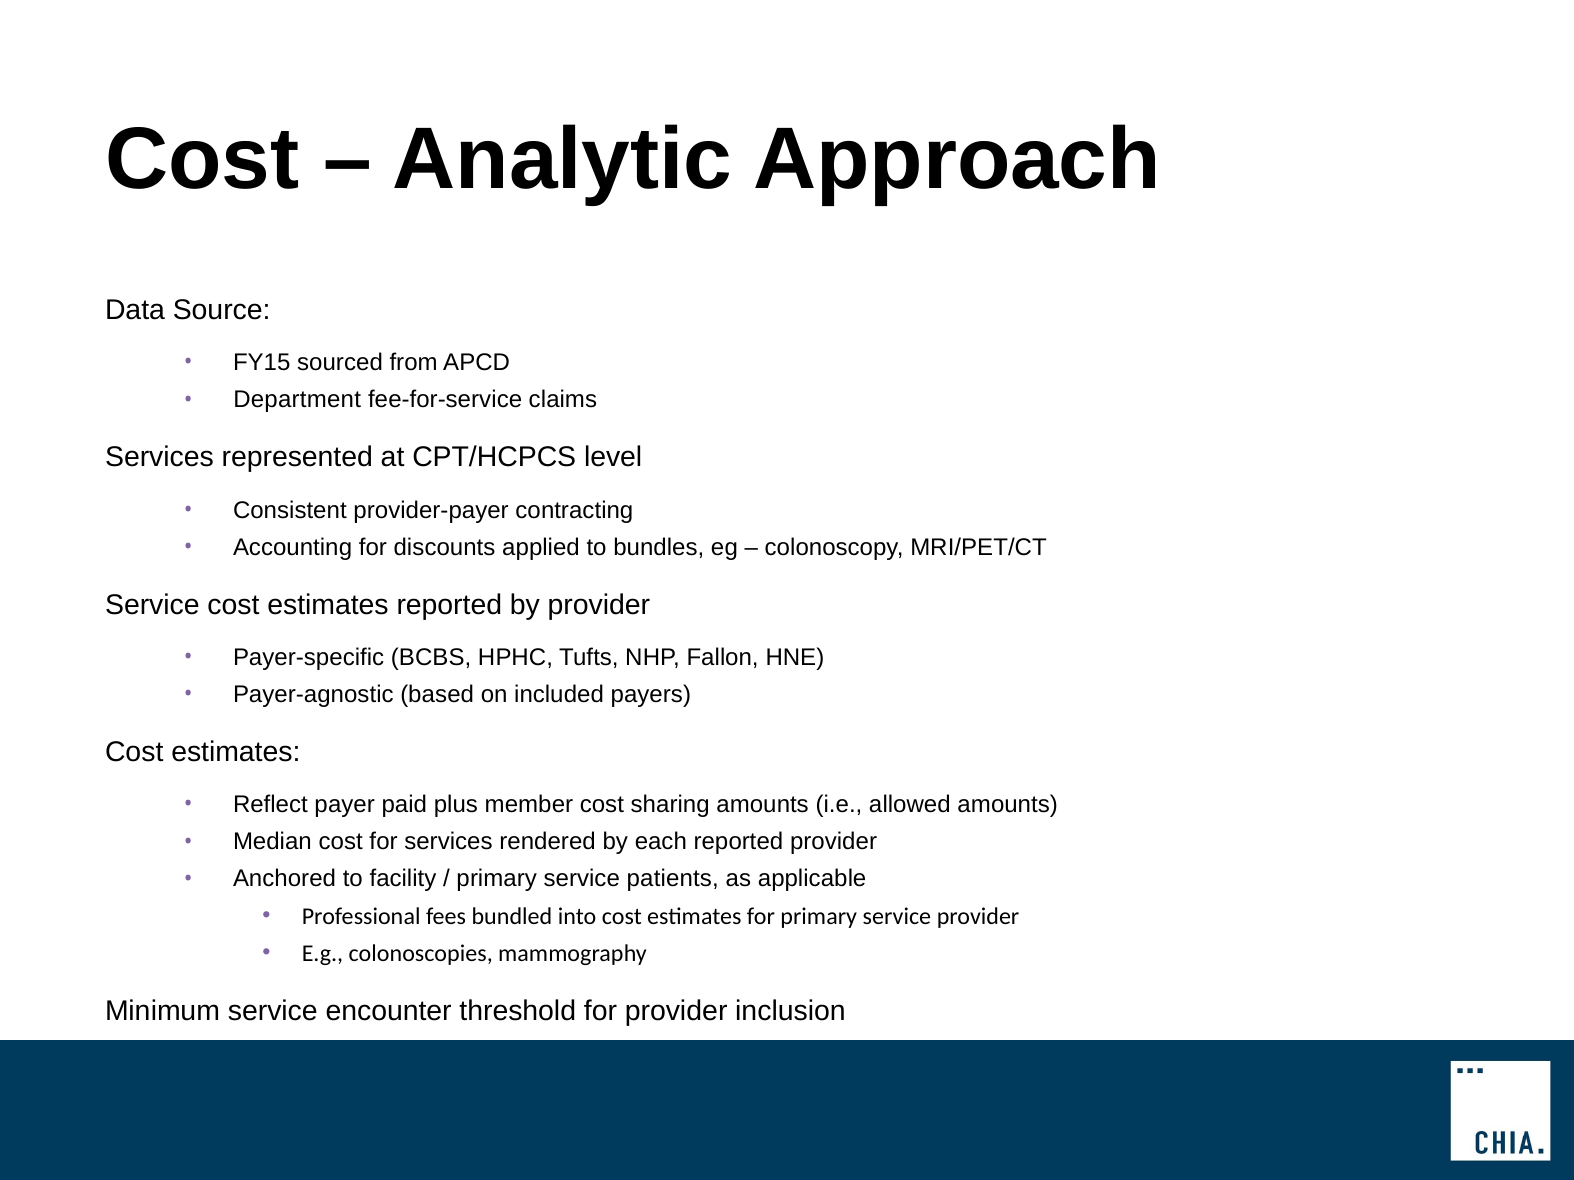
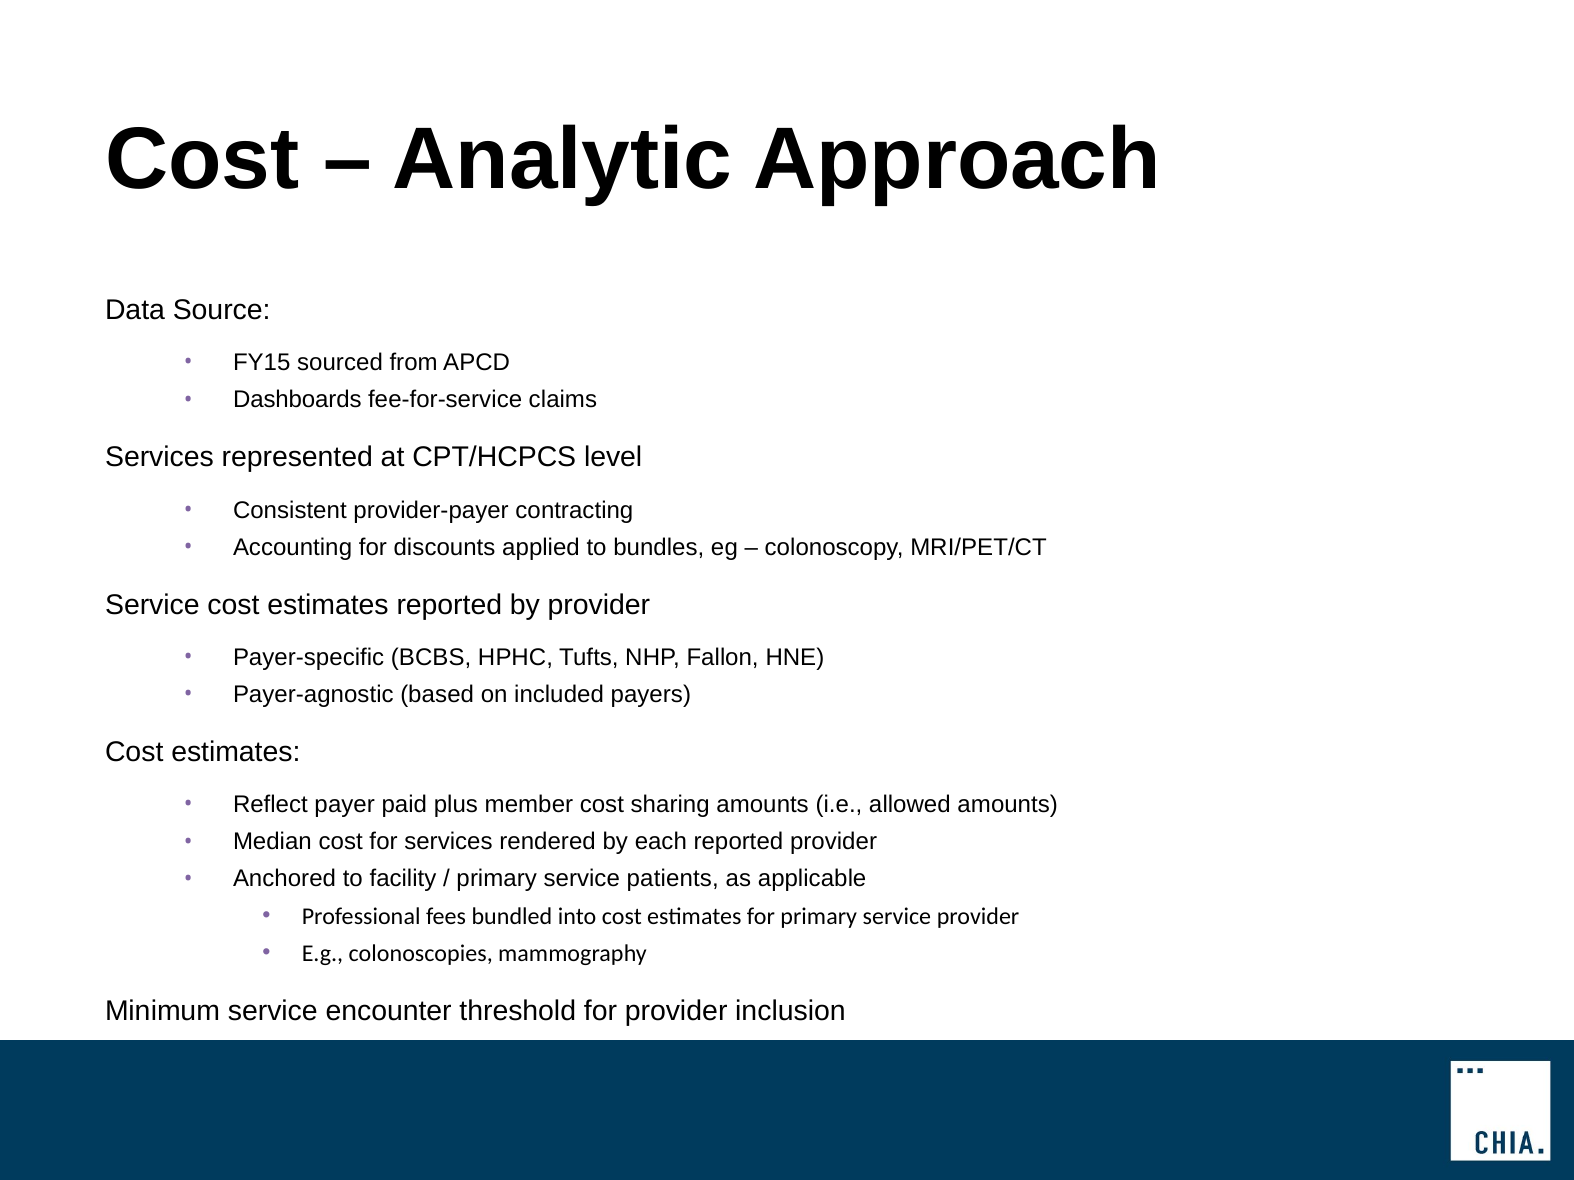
Department: Department -> Dashboards (297, 400)
